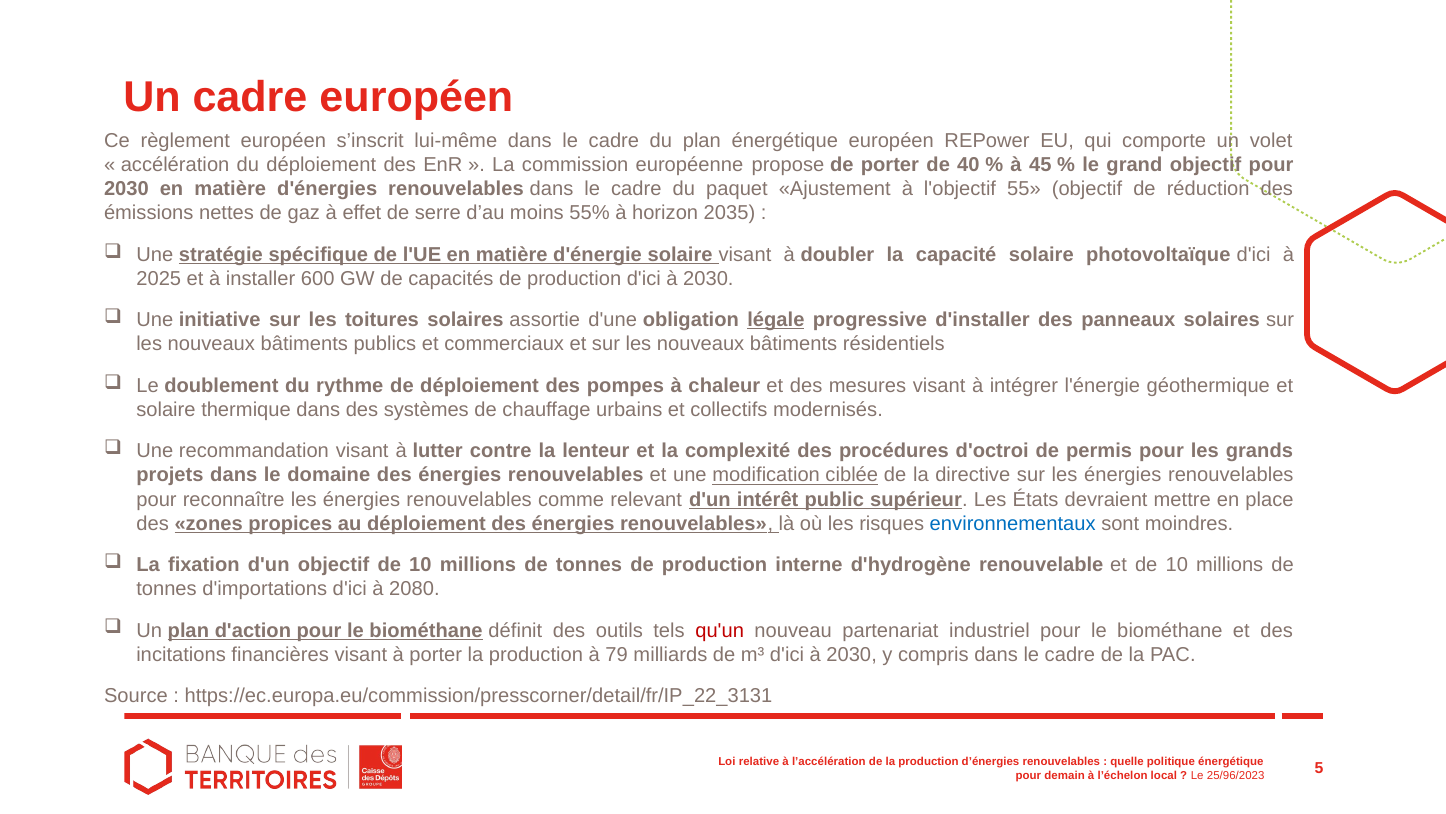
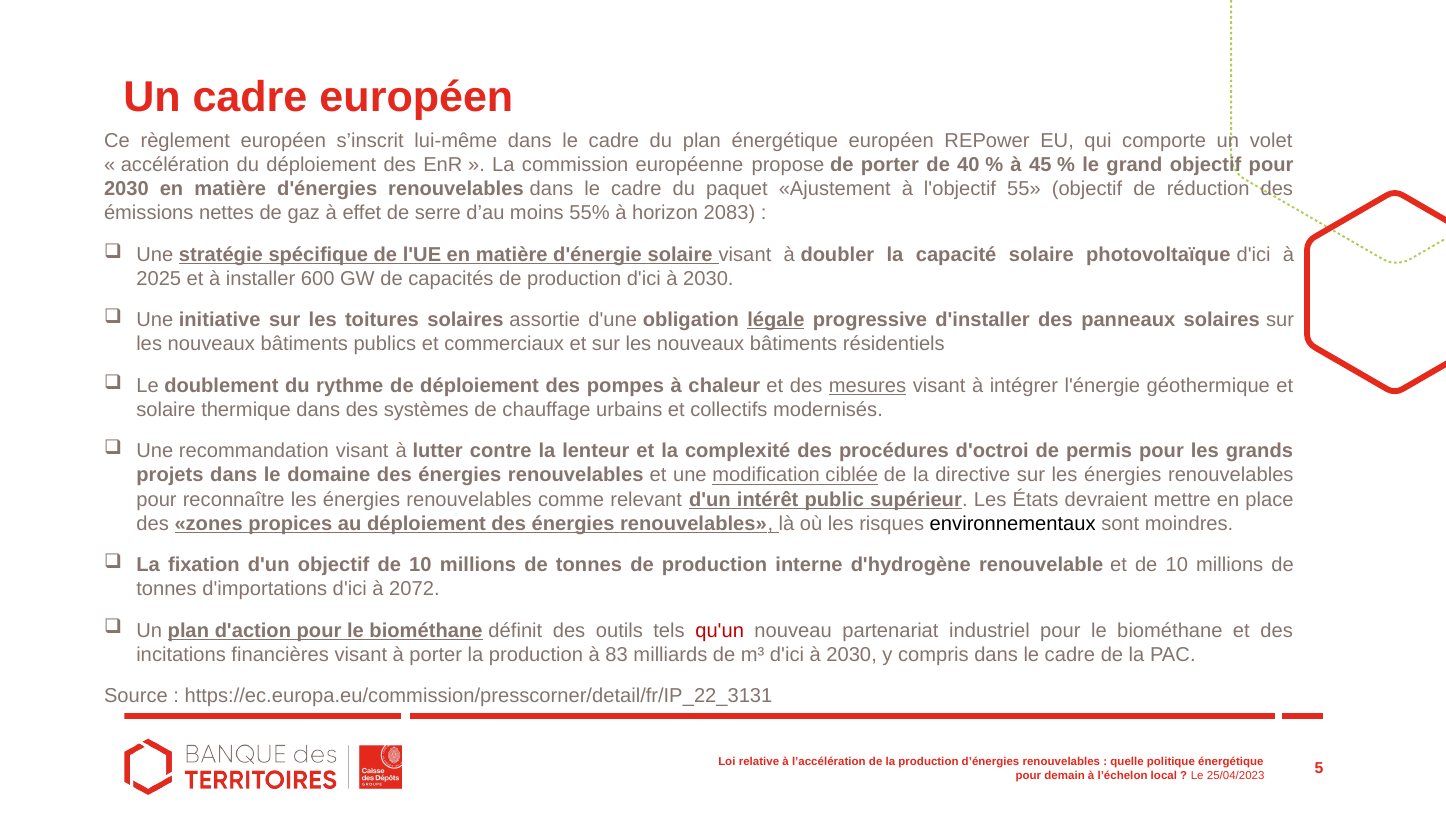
2035: 2035 -> 2083 (730, 213)
mesures underline: none -> present (868, 386)
environnementaux colour: blue -> black (1013, 524)
2080: 2080 -> 2072 (414, 590)
79: 79 -> 83 (617, 655)
25/96/2023: 25/96/2023 -> 25/04/2023 (1236, 776)
